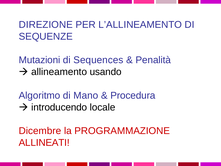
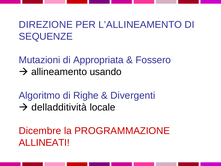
Sequences: Sequences -> Appropriata (98, 60)
Penalità: Penalità -> Fossero (153, 60)
Mano: Mano -> Righe (86, 95)
Procedura: Procedura -> Divergenti (133, 95)
introducendo: introducendo -> delladditività (59, 107)
